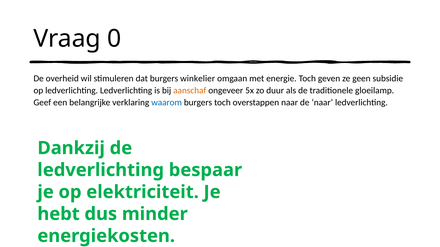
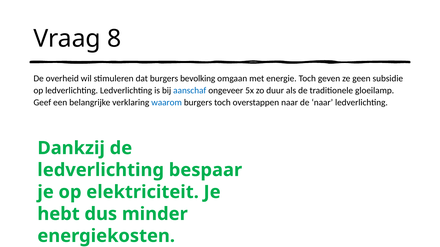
0: 0 -> 8 (114, 39)
winkelier: winkelier -> bevolking (198, 79)
aanschaf colour: orange -> blue (190, 91)
